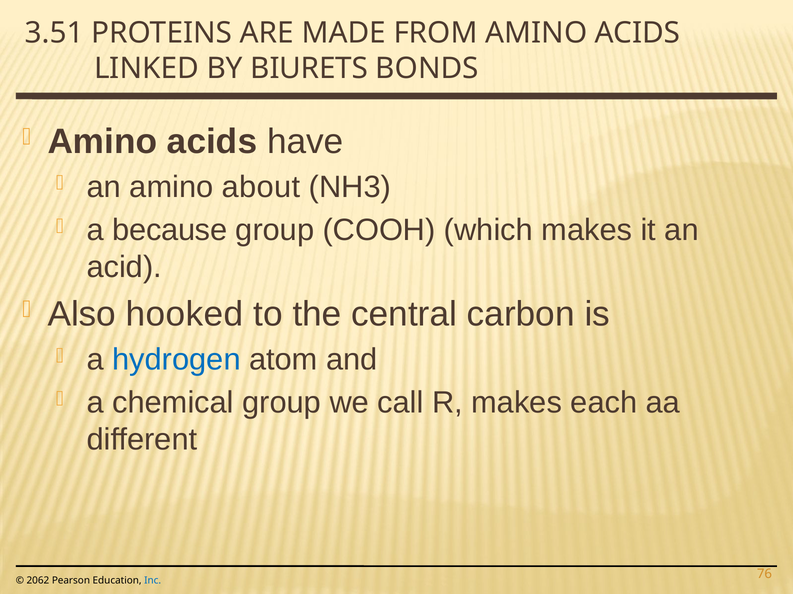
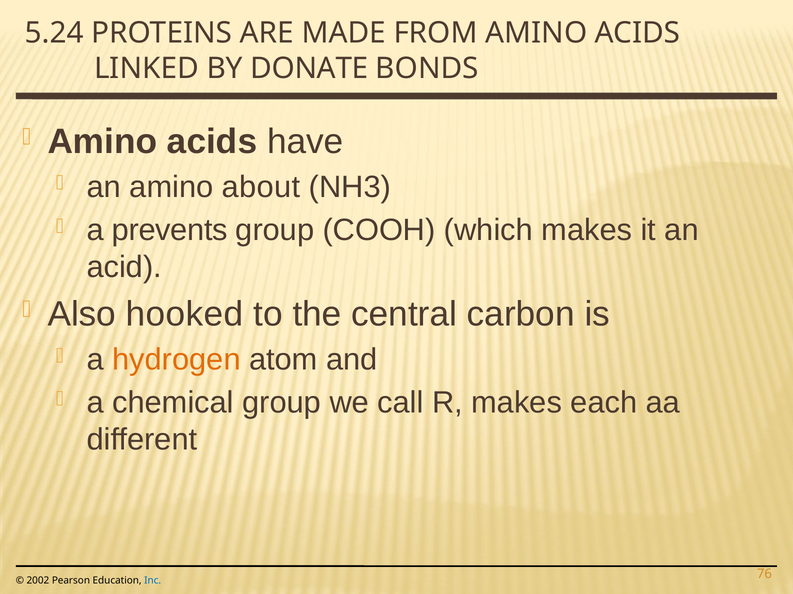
3.51: 3.51 -> 5.24 (54, 33)
BIURETS: BIURETS -> DONATE (309, 69)
because: because -> prevents (170, 230)
hydrogen colour: blue -> orange (177, 360)
2062: 2062 -> 2002 (38, 581)
